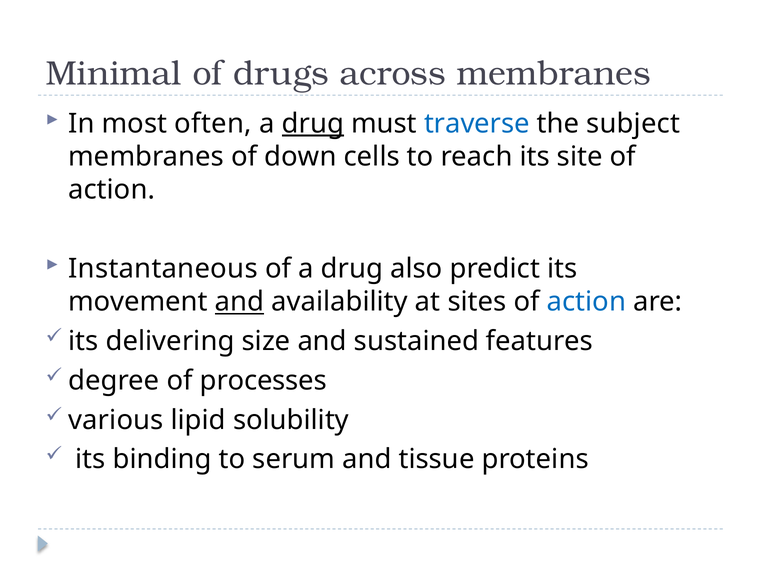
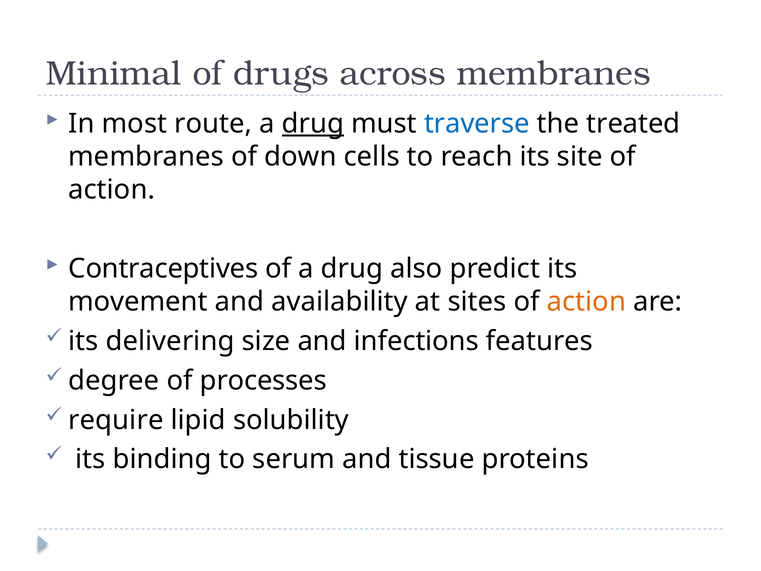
often: often -> route (213, 124)
subject: subject -> treated (633, 124)
Instantaneous: Instantaneous -> Contraceptives (163, 269)
and underline: present -> none (240, 302)
action colour: blue -> orange (586, 302)
sustained: sustained -> infections (416, 341)
various: various -> require (116, 420)
